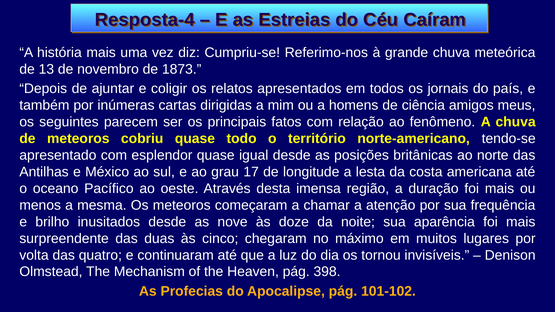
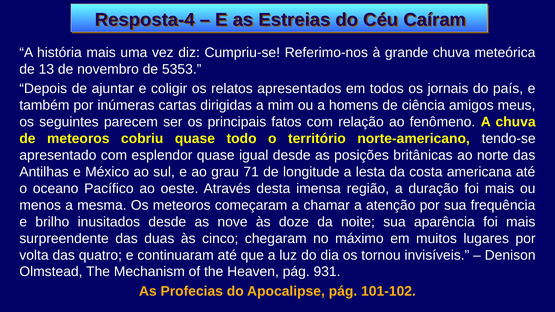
1873: 1873 -> 5353 (182, 69)
17: 17 -> 71 (251, 172)
398: 398 -> 931 (327, 272)
